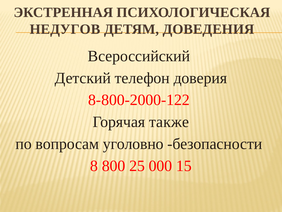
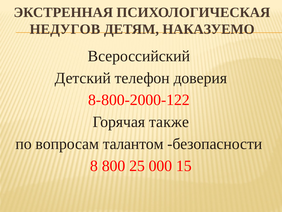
ДОВЕДЕНИЯ: ДОВЕДЕНИЯ -> НАКАЗУЕМО (209, 29)
уголовно: уголовно -> талантом (133, 144)
